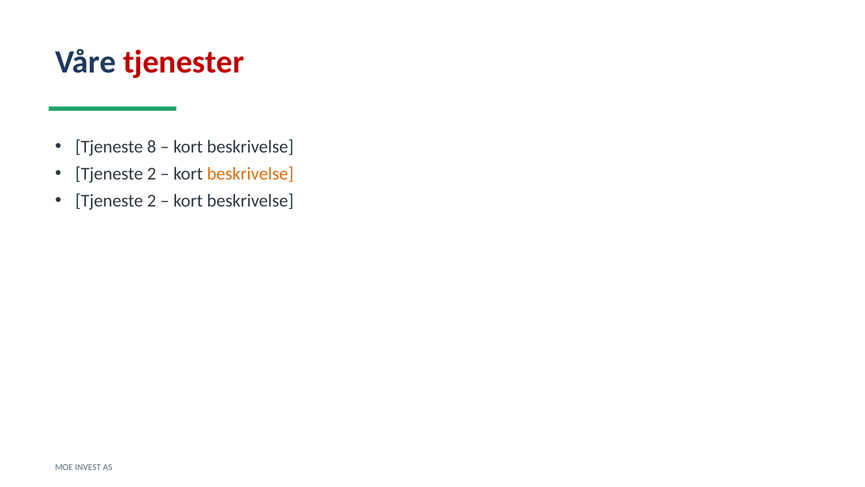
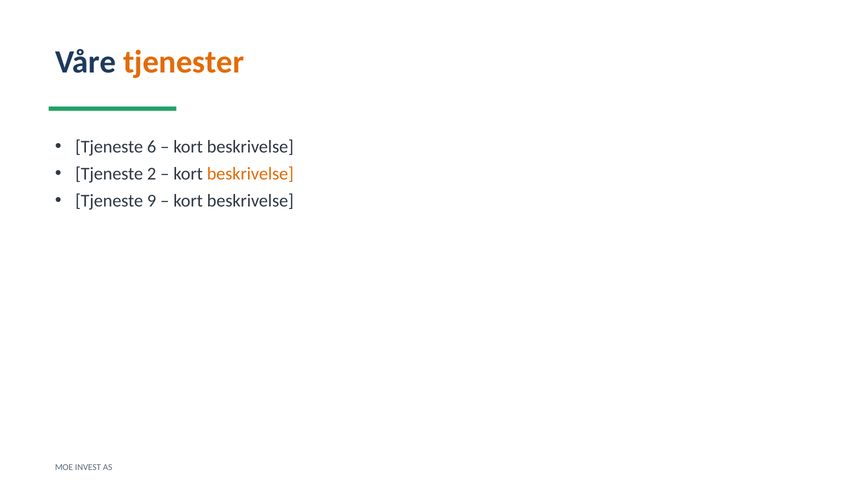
tjenester colour: red -> orange (184, 62)
8: 8 -> 6 (152, 147)
2: 2 -> 9 (152, 201)
